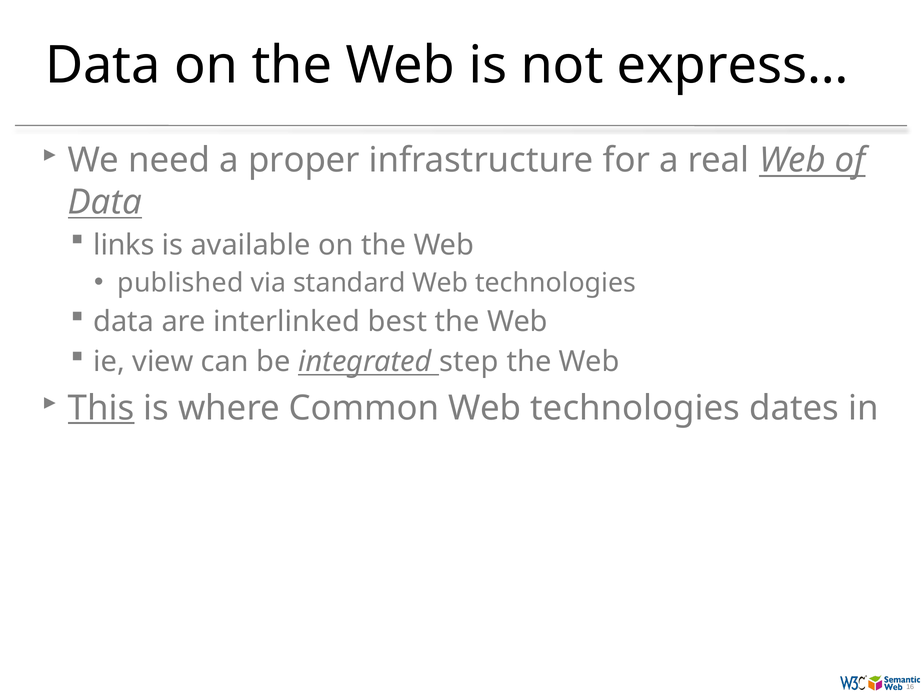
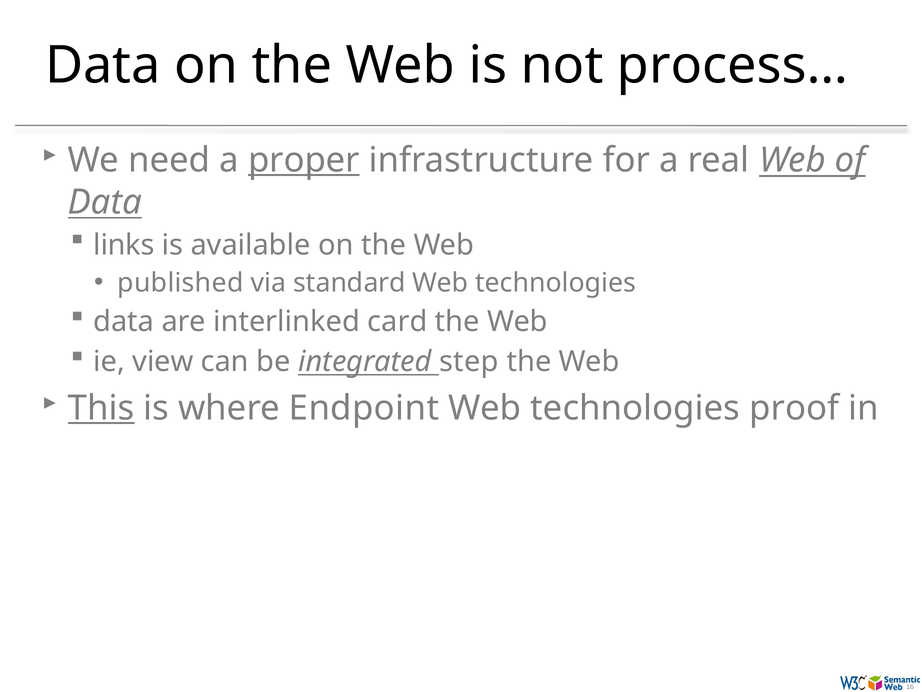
express…: express… -> process… (733, 65)
proper underline: none -> present (304, 160)
best: best -> card (397, 321)
Common: Common -> Endpoint (364, 408)
dates: dates -> proof (794, 408)
